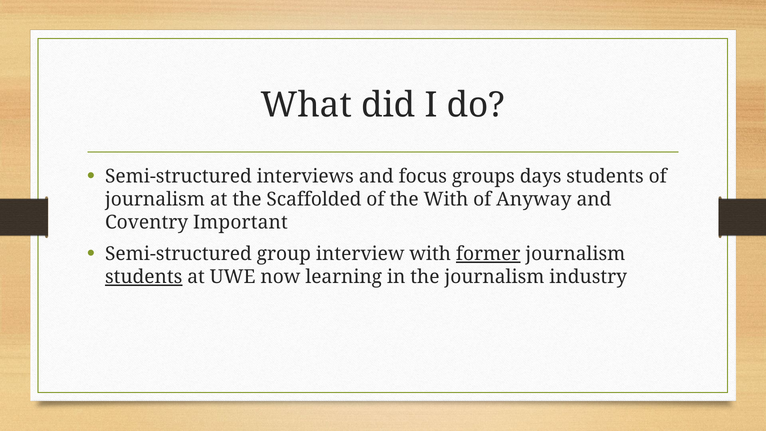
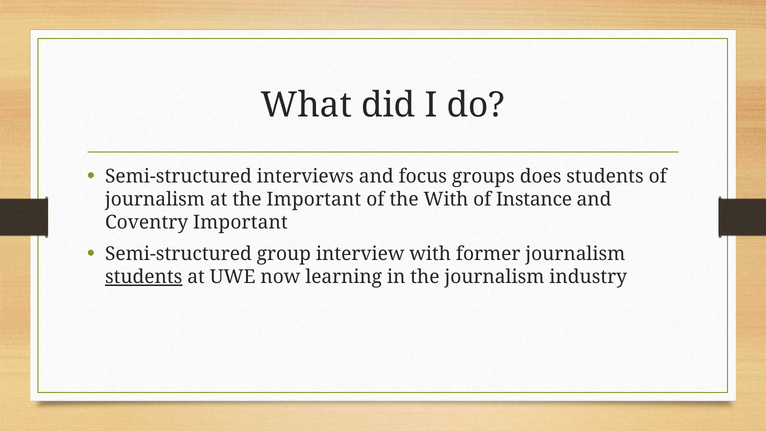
days: days -> does (541, 176)
the Scaffolded: Scaffolded -> Important (314, 199)
Anyway: Anyway -> Instance (534, 199)
former underline: present -> none (488, 254)
